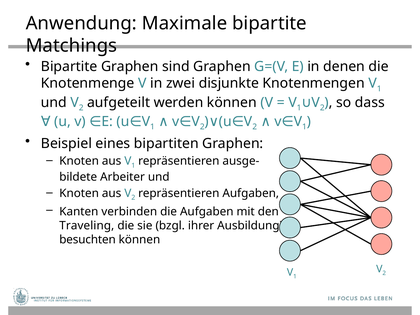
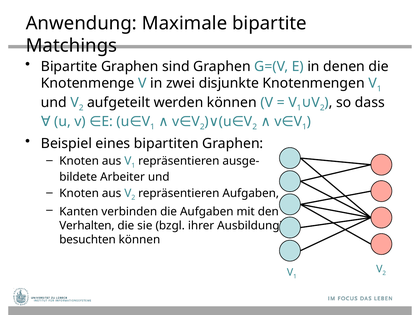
Traveling: Traveling -> Verhalten (87, 225)
